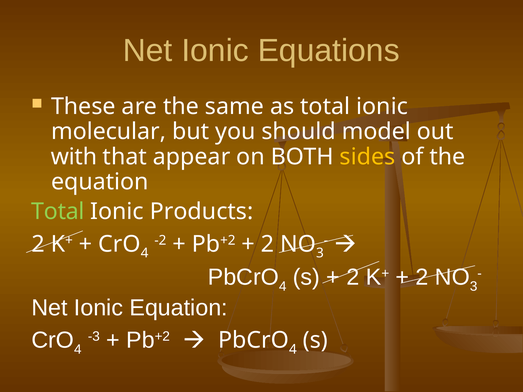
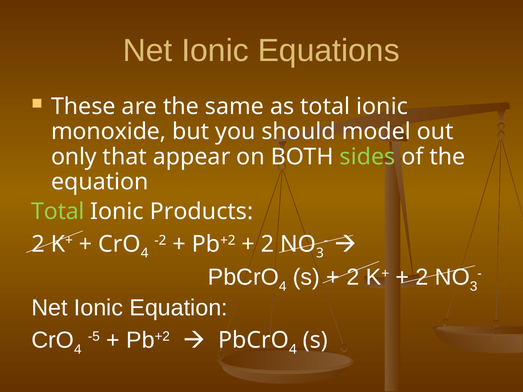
molecular: molecular -> monoxide (109, 132)
with: with -> only (74, 157)
sides colour: yellow -> light green (367, 157)
-3: -3 -> -5 (94, 337)
